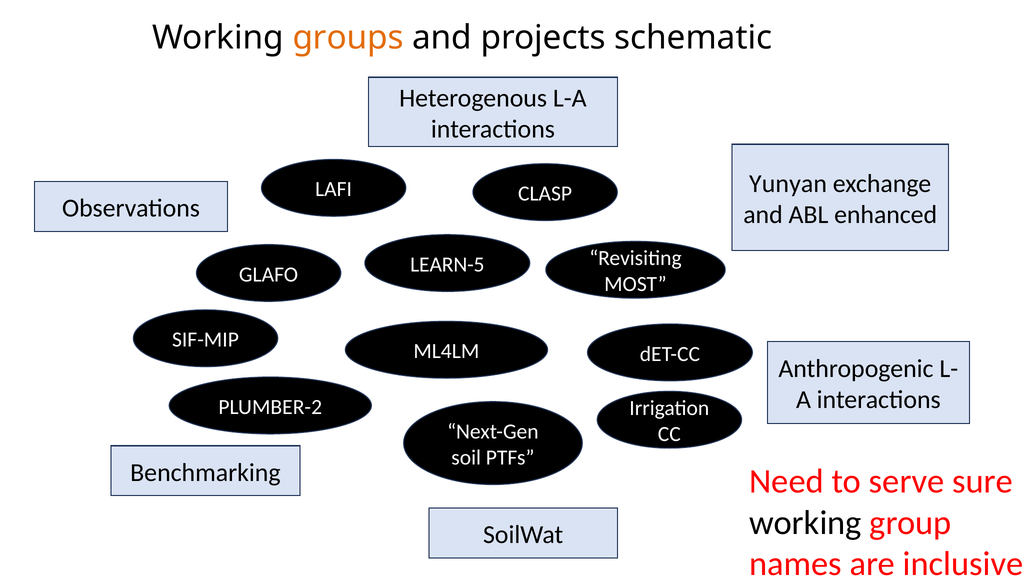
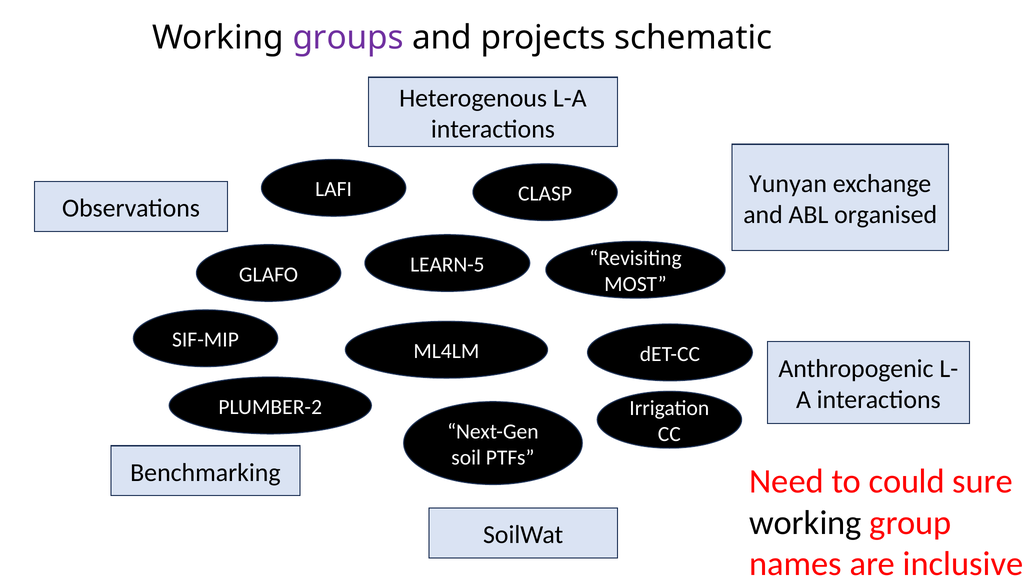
groups colour: orange -> purple (348, 37)
enhanced: enhanced -> organised (886, 215)
serve: serve -> could (907, 481)
